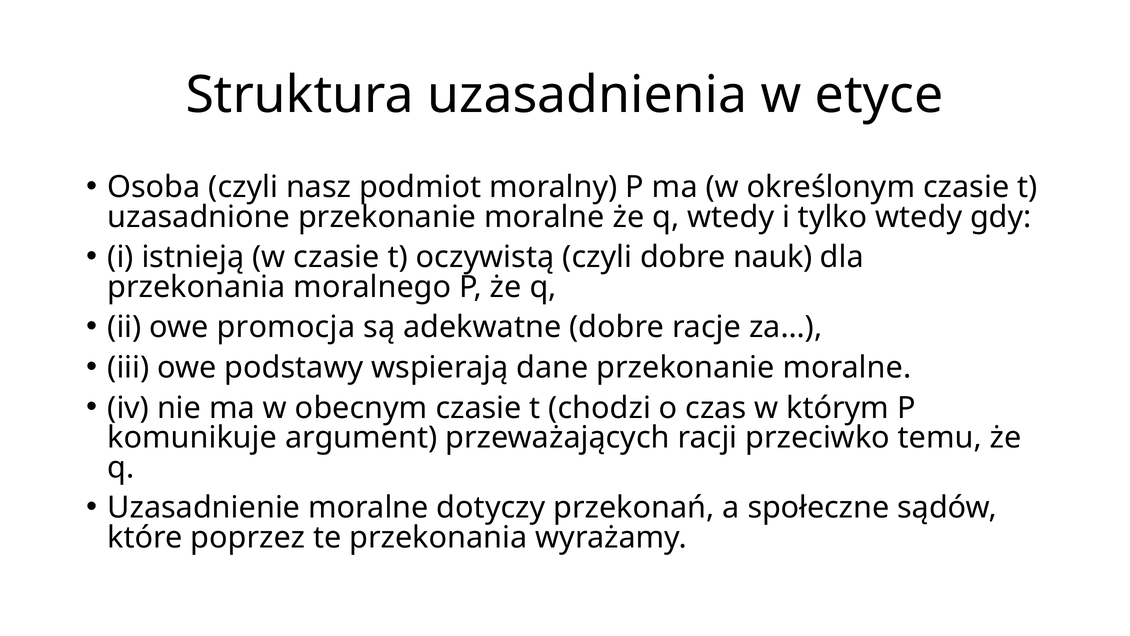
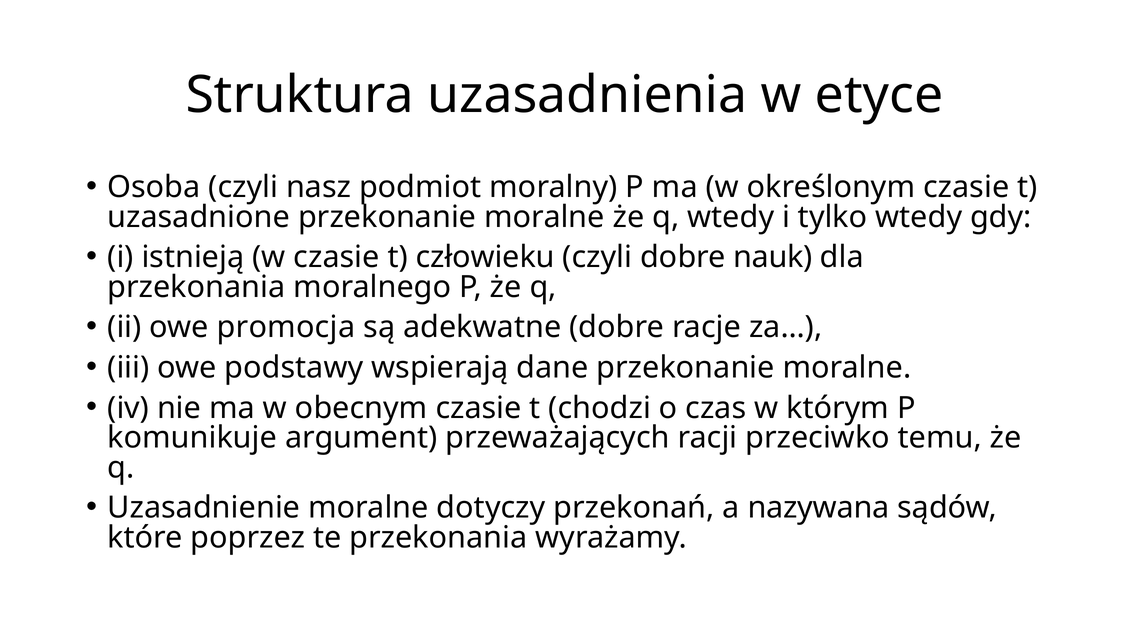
oczywistą: oczywistą -> człowieku (485, 257)
społeczne: społeczne -> nazywana (819, 508)
